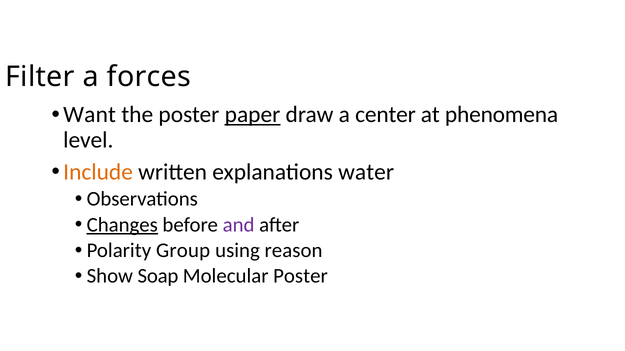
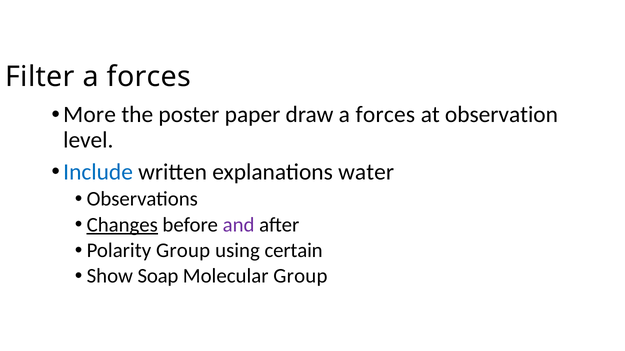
Want: Want -> More (90, 115)
paper underline: present -> none (253, 115)
draw a center: center -> forces (385, 115)
phenomena: phenomena -> observation (501, 115)
Include colour: orange -> blue (98, 172)
reason: reason -> certain (294, 251)
Molecular Poster: Poster -> Group (300, 277)
